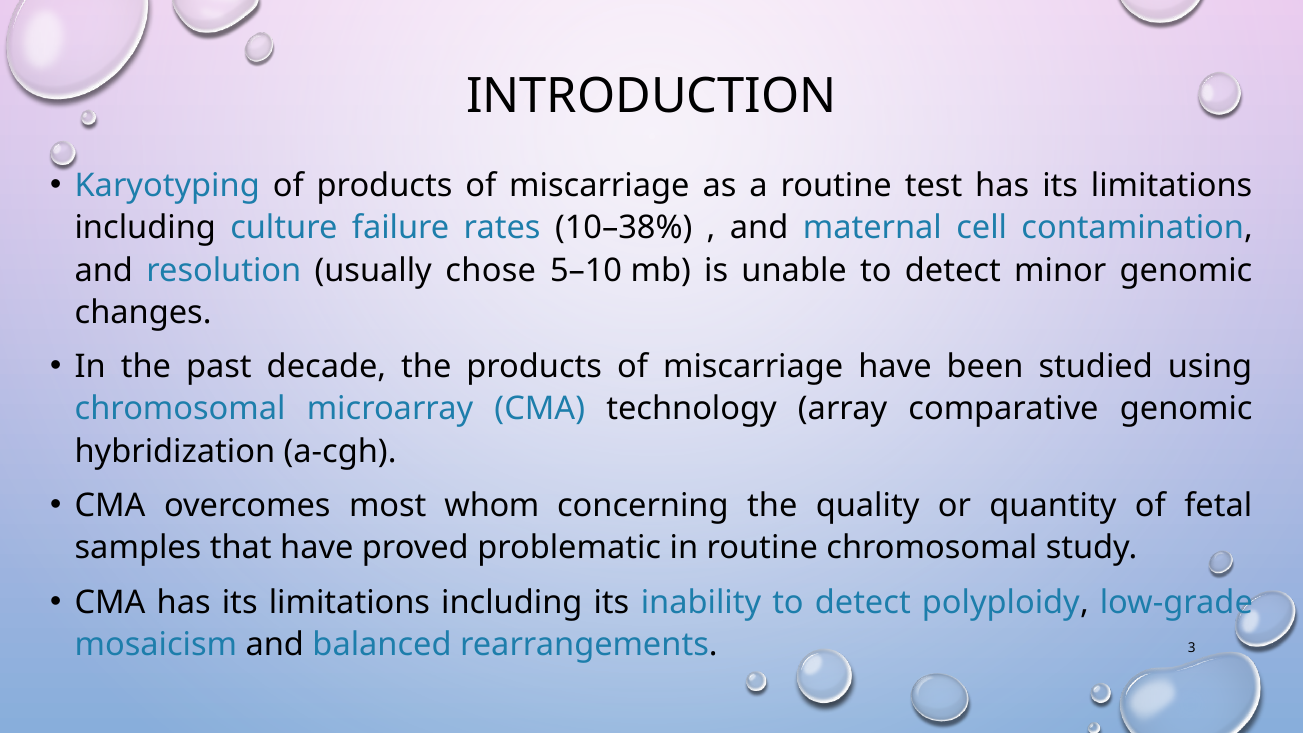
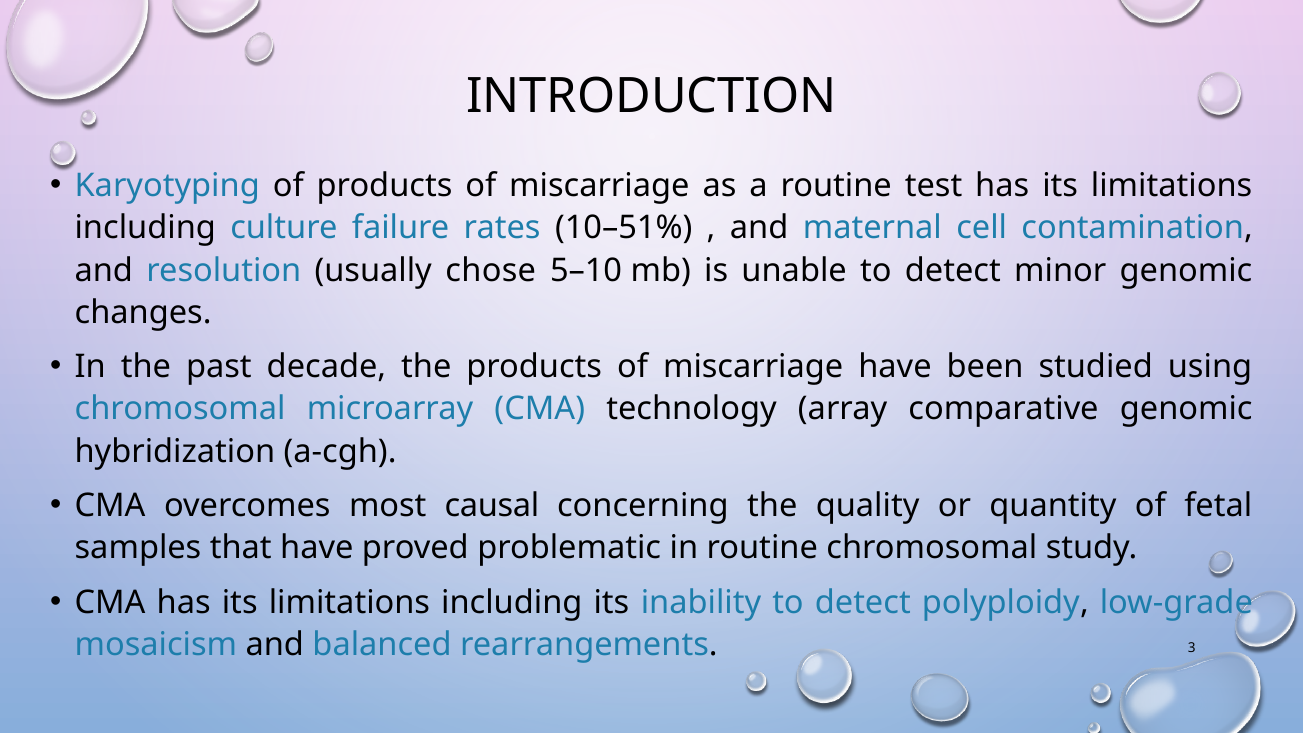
10–38%: 10–38% -> 10–51% (624, 228)
whom: whom -> causal (492, 506)
